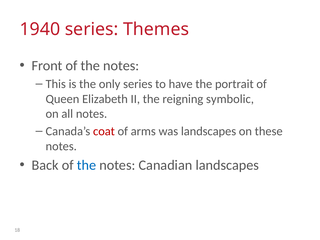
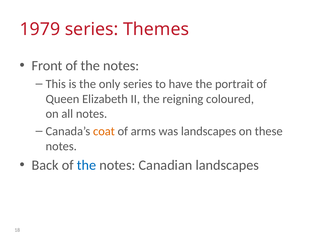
1940: 1940 -> 1979 (40, 29)
symbolic: symbolic -> coloured (230, 99)
coat colour: red -> orange (104, 131)
